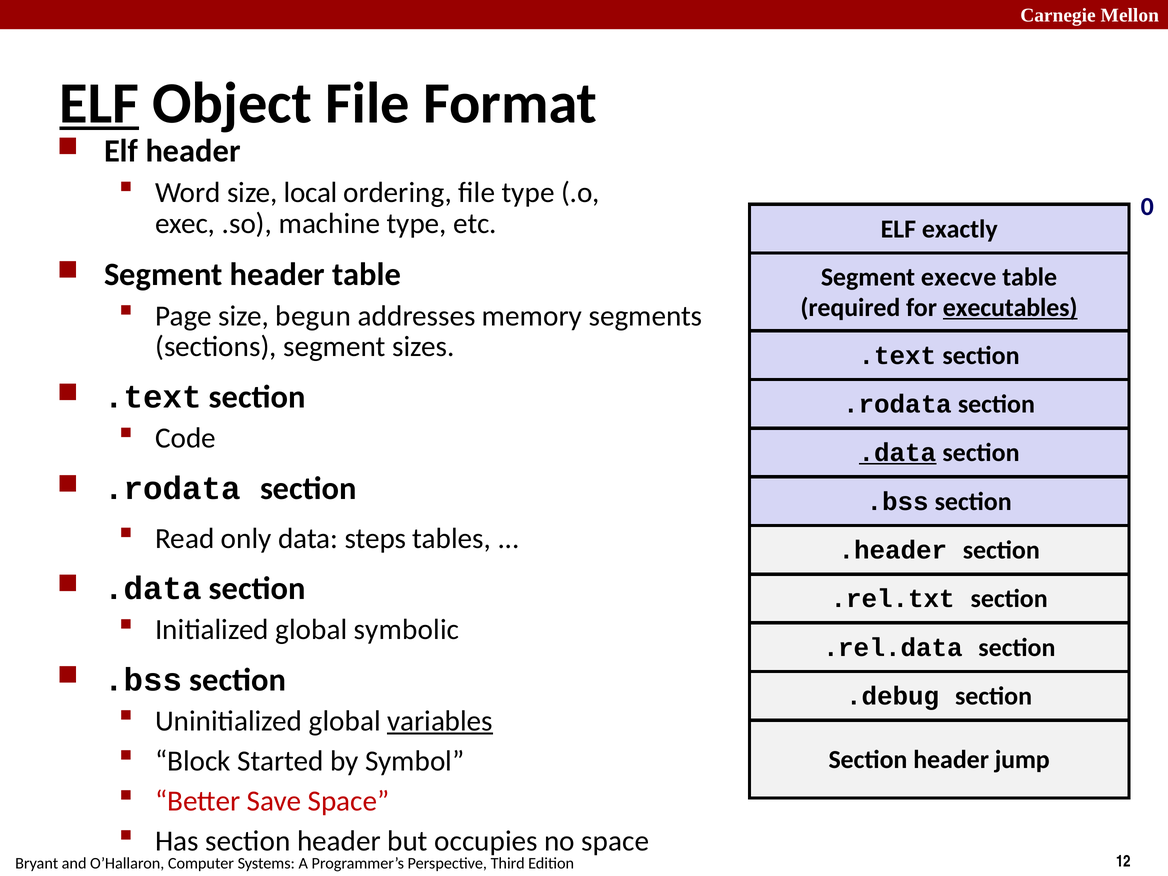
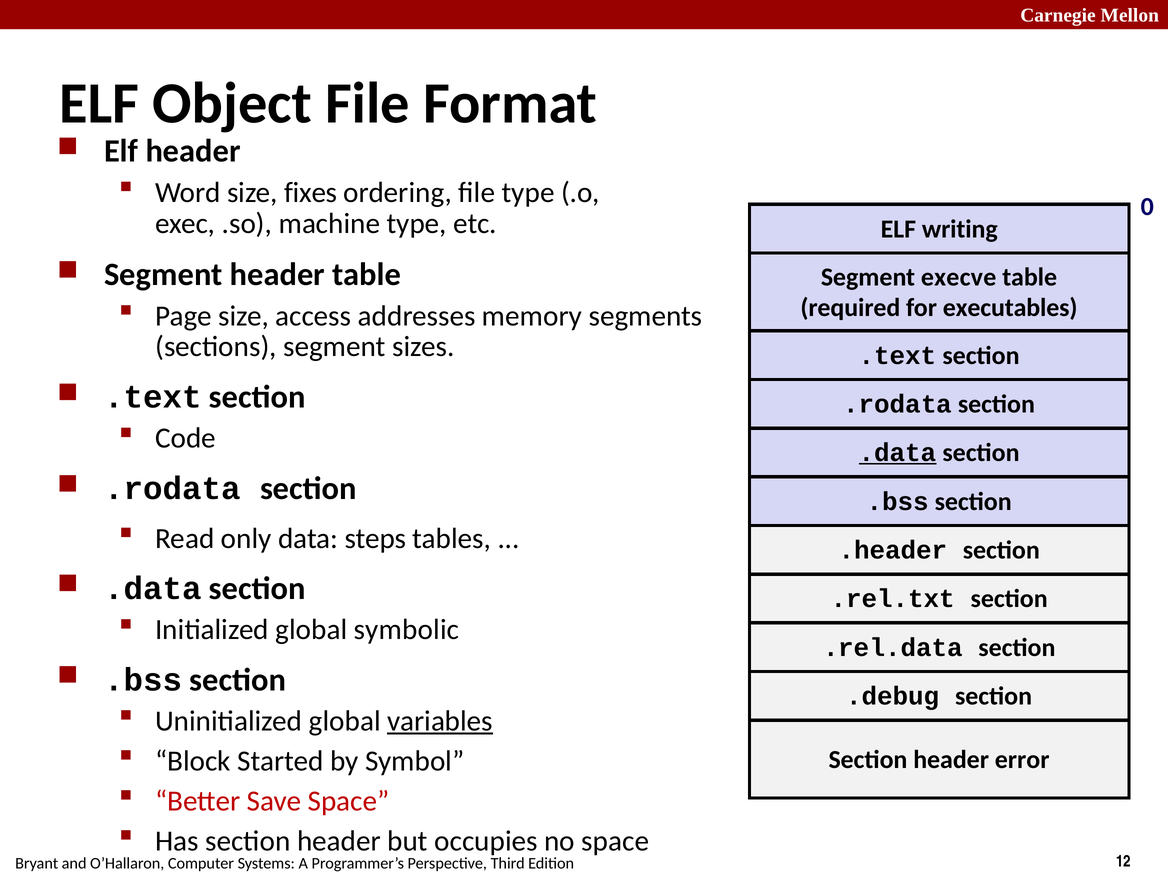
ELF underline: present -> none (99, 103)
local: local -> fixes (311, 193)
exactly: exactly -> writing (960, 229)
executables underline: present -> none (1010, 308)
begun: begun -> access (313, 316)
jump: jump -> error (1022, 760)
